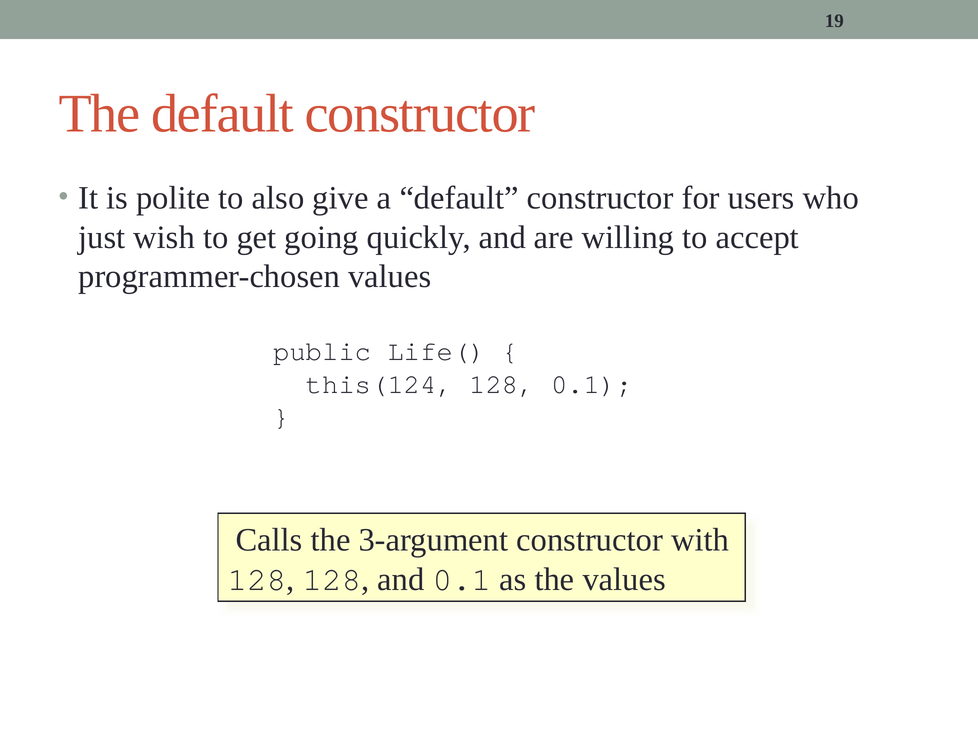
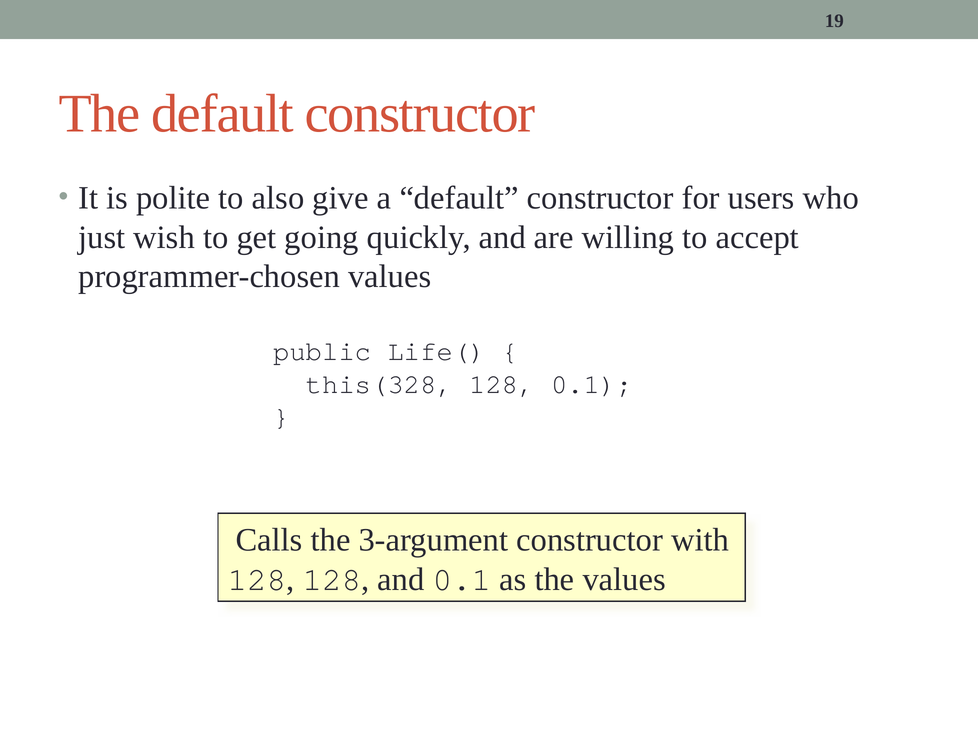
this(124: this(124 -> this(328 (379, 384)
